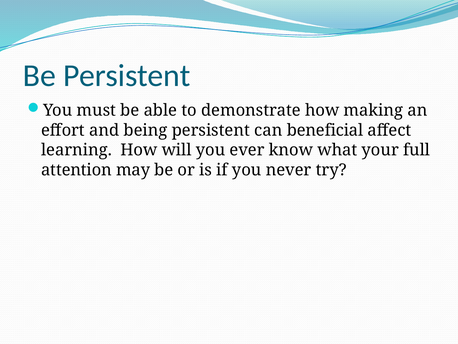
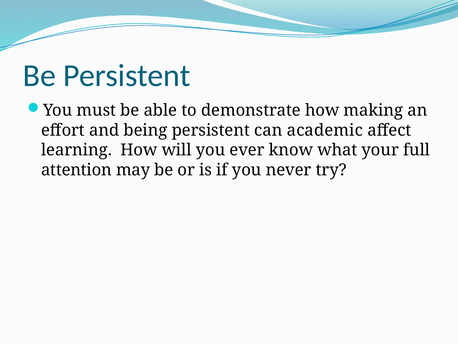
beneficial: beneficial -> academic (325, 130)
